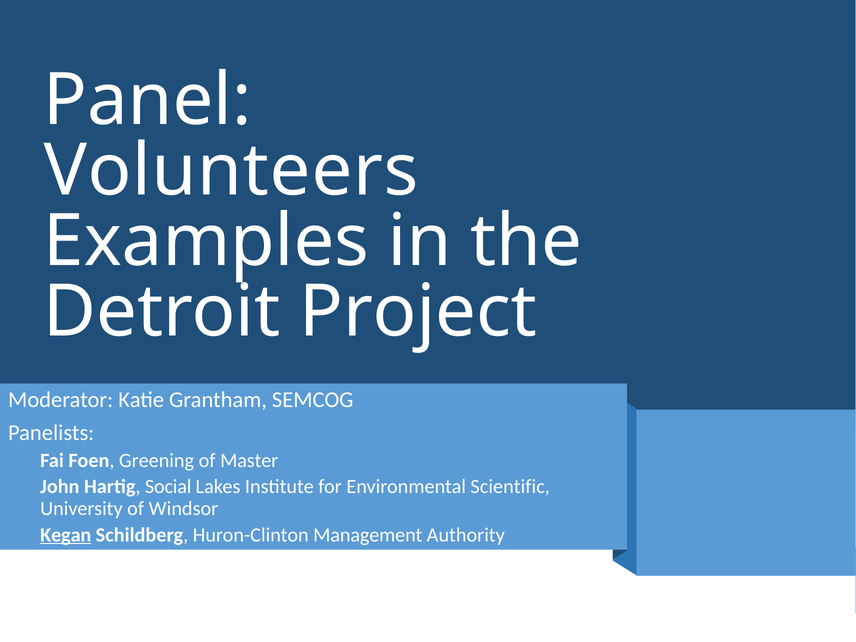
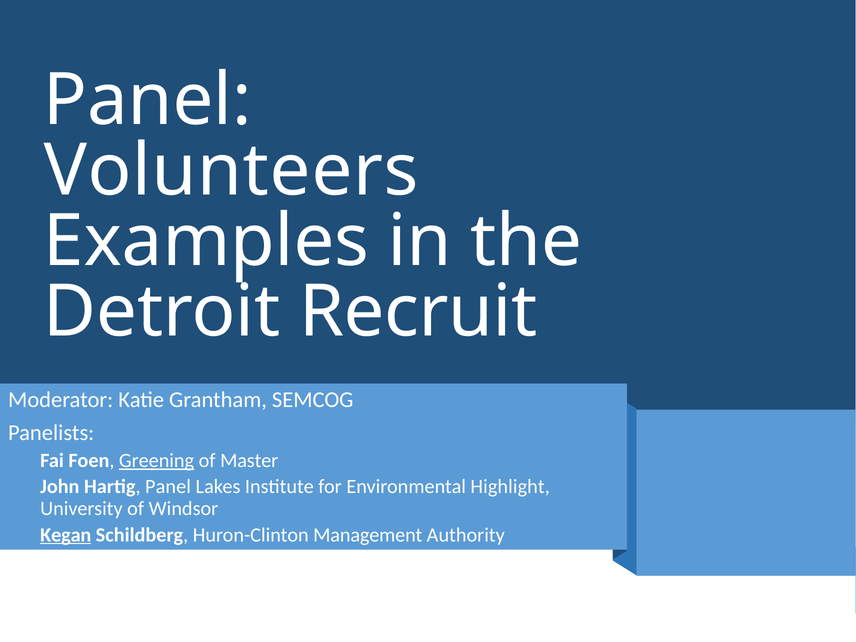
Project: Project -> Recruit (418, 312)
Greening underline: none -> present (157, 460)
Hartig Social: Social -> Panel (168, 487)
Scientific: Scientific -> Highlight (510, 487)
